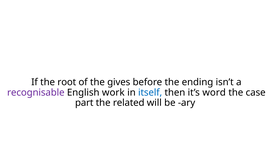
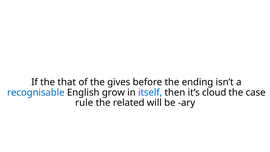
root: root -> that (67, 82)
recognisable colour: purple -> blue (36, 92)
work: work -> grow (113, 92)
word: word -> cloud (214, 92)
part: part -> rule (84, 103)
